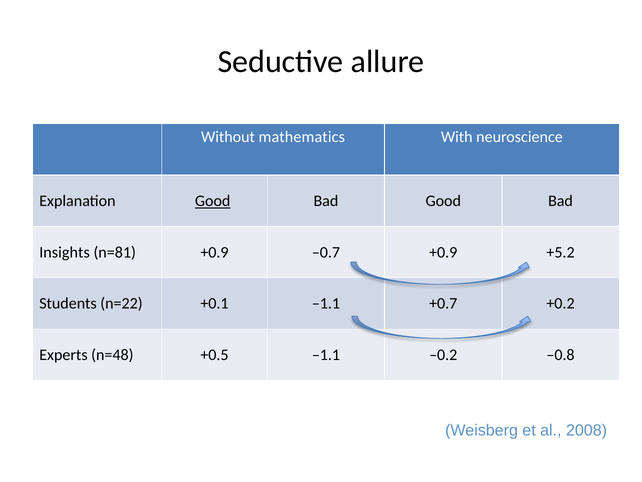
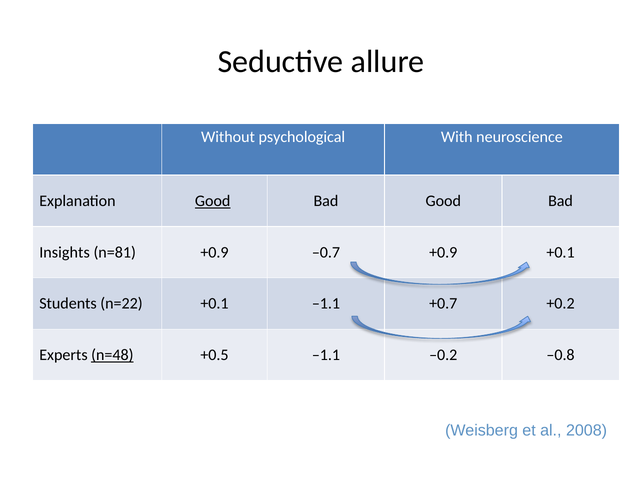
mathematics: mathematics -> psychological (302, 137)
+0.9 +5.2: +5.2 -> +0.1 (561, 252)
n=48 underline: none -> present (112, 355)
